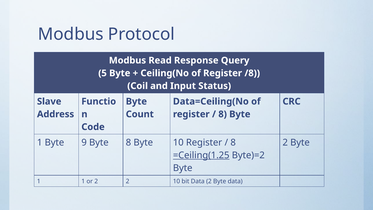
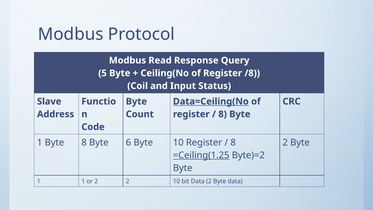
Data=Ceiling(No underline: none -> present (211, 101)
Byte 9: 9 -> 8 (84, 142)
Byte 8: 8 -> 6 (128, 142)
